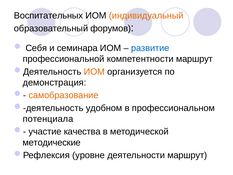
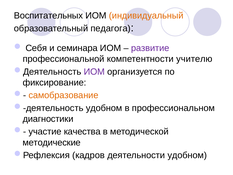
форумов: форумов -> педагога (111, 28)
развитие colour: blue -> purple (150, 48)
компетентности маршрут: маршрут -> учителю (194, 59)
ИОМ colour: orange -> purple (94, 72)
демонстрация: демонстрация -> фиксирование (54, 82)
потенциала: потенциала -> диагностики (48, 119)
уровне: уровне -> кадров (89, 155)
деятельности маршрут: маршрут -> удобном (187, 155)
